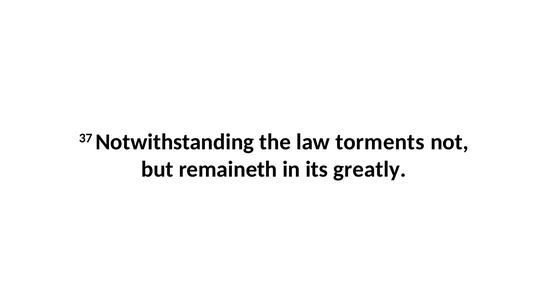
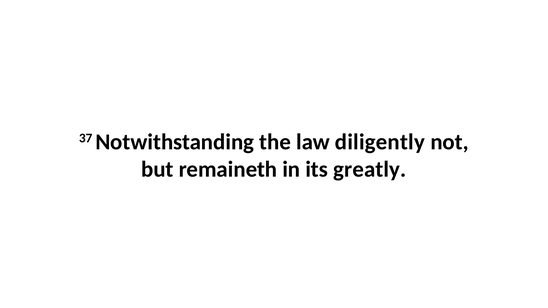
torments: torments -> diligently (380, 142)
